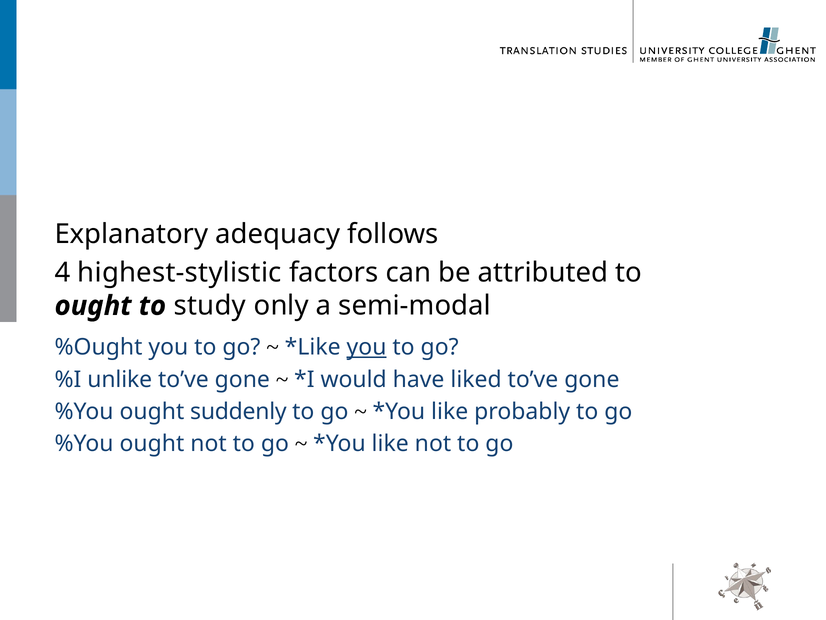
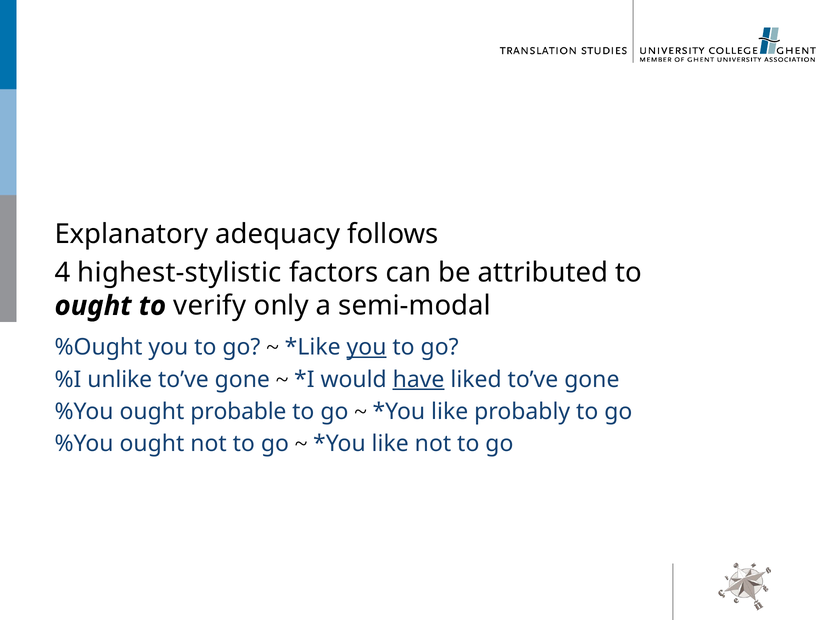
study: study -> verify (210, 306)
have underline: none -> present (419, 379)
suddenly: suddenly -> probable (238, 411)
